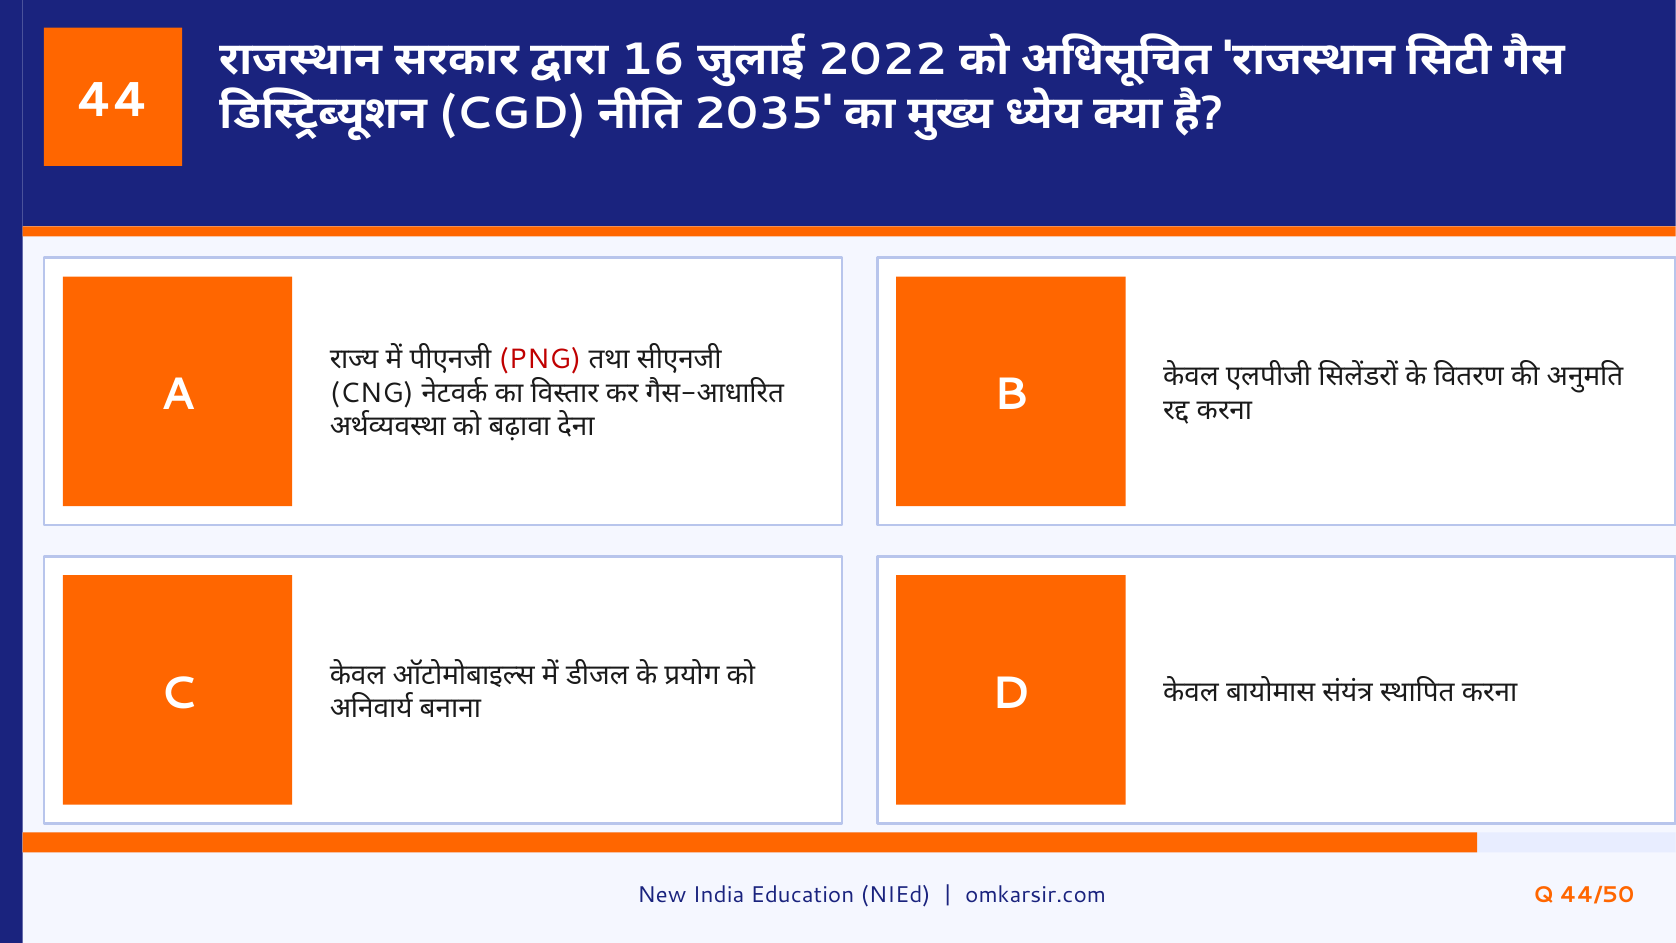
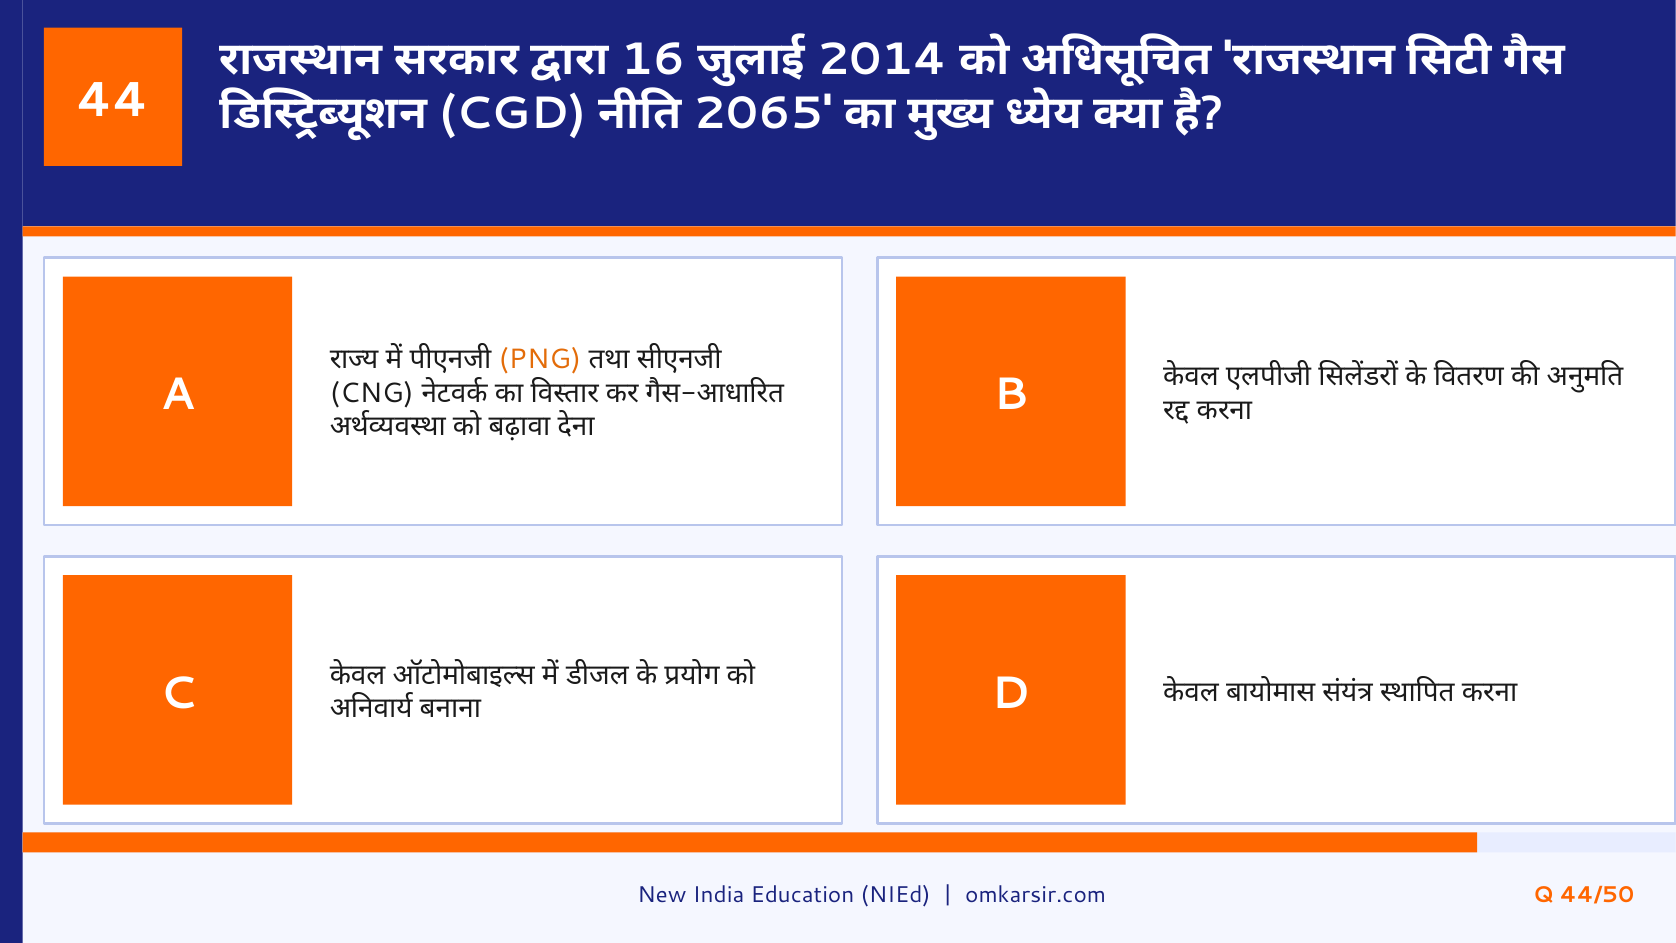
2022: 2022 -> 2014 (882, 59)
2035: 2035 -> 2065 (763, 114)
PNG colour: red -> orange (540, 360)
